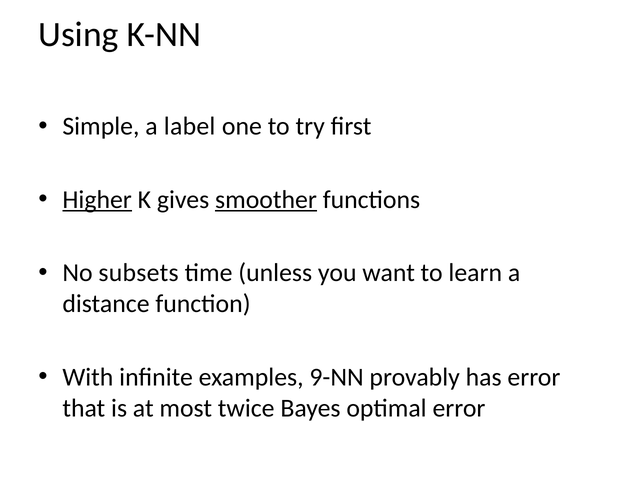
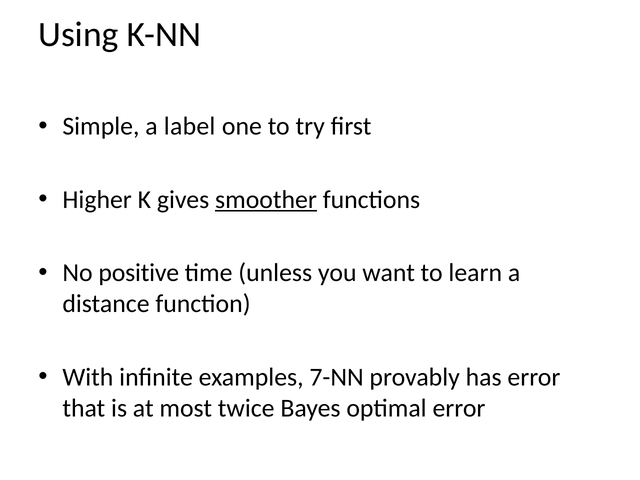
Higher underline: present -> none (97, 200)
subsets: subsets -> positive (139, 273)
9-NN: 9-NN -> 7-NN (337, 377)
